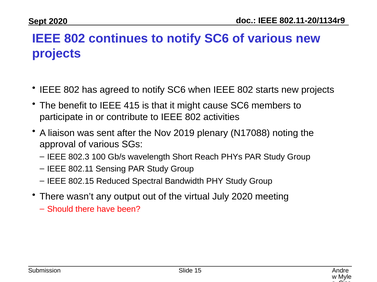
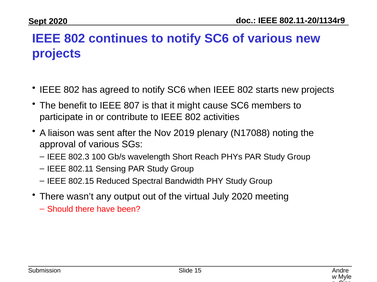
415: 415 -> 807 (132, 106)
